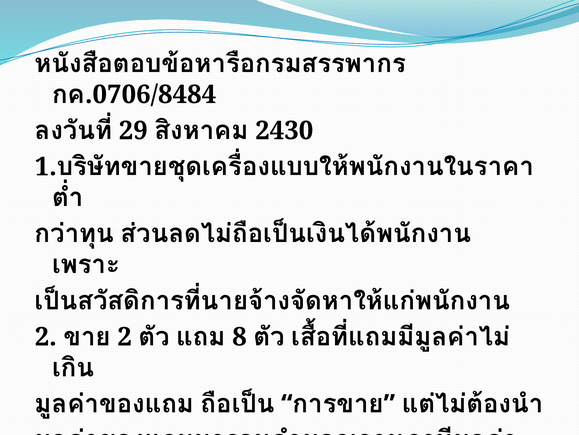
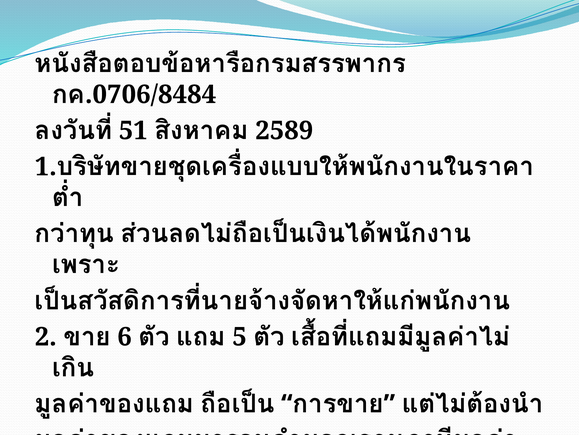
29: 29 -> 51 (133, 130)
2430: 2430 -> 2589 (284, 130)
2: 2 -> 6 (125, 336)
8: 8 -> 5 (239, 336)
